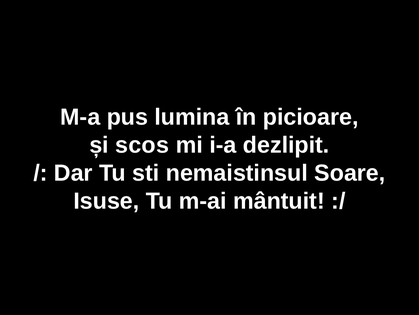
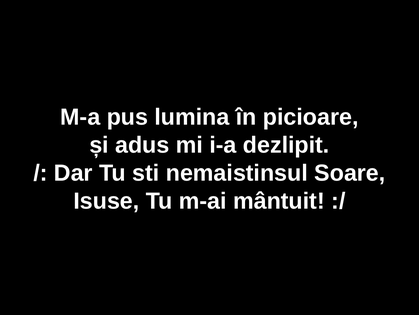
scos: scos -> adus (142, 145)
